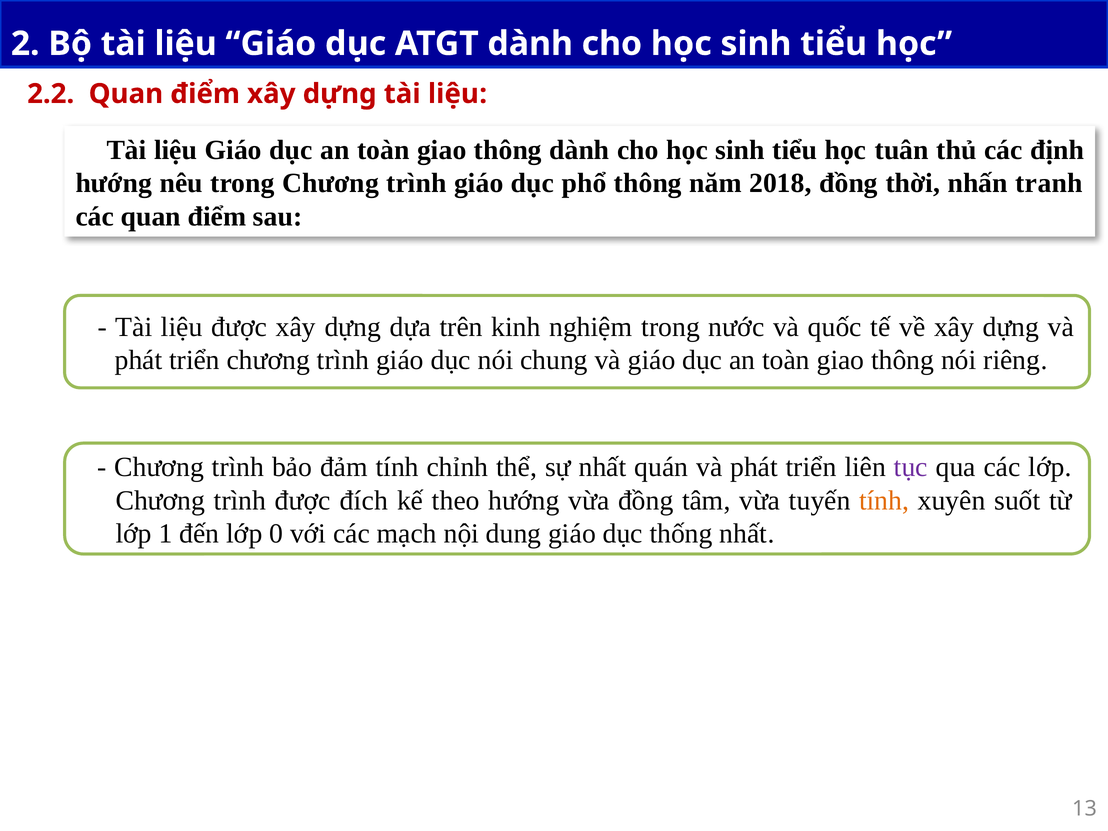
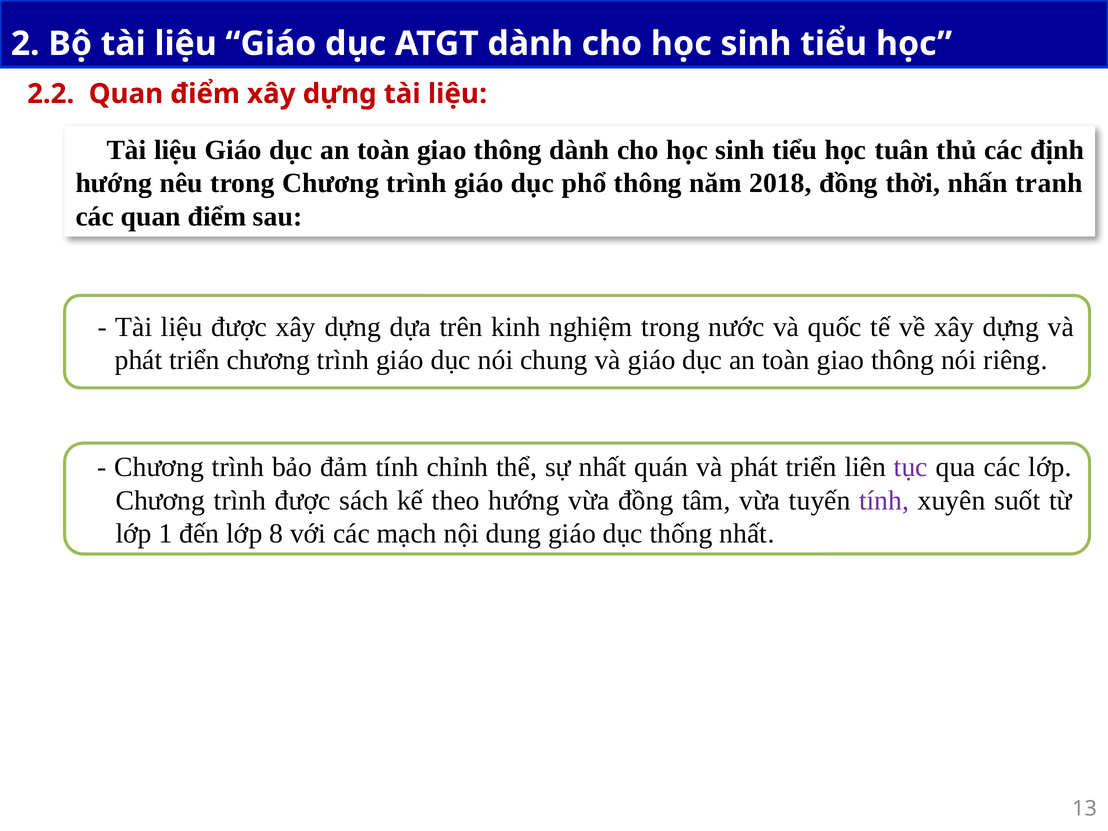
đích: đích -> sách (364, 500)
tính colour: orange -> purple (884, 500)
0: 0 -> 8 (276, 534)
